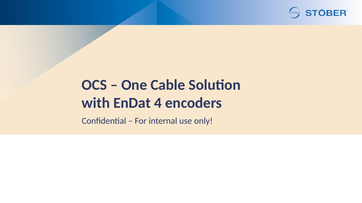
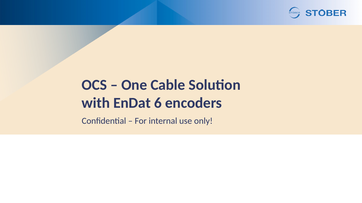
4: 4 -> 6 (158, 103)
